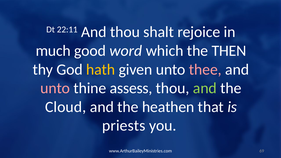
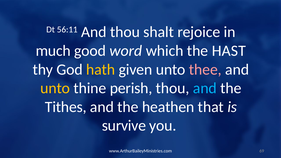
22:11: 22:11 -> 56:11 (67, 30)
THEN: THEN -> HAST (229, 51)
unto colour: pink -> yellow (55, 88)
assess: assess -> perish (131, 88)
and colour: light green -> light blue (205, 88)
Cloud: Cloud -> Tithes (66, 107)
priests: priests -> survive (124, 126)
